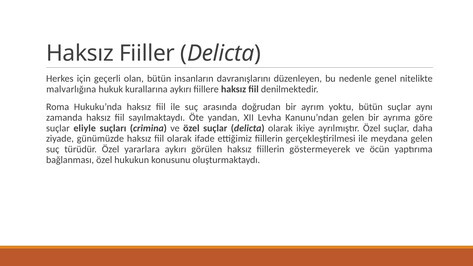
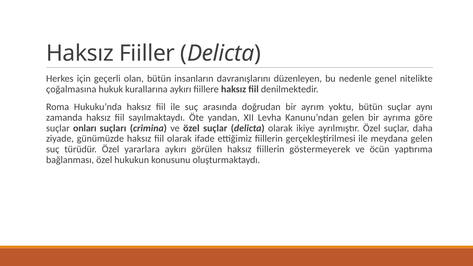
malvarlığına: malvarlığına -> çoğalmasına (71, 89)
eliyle: eliyle -> onları (85, 128)
